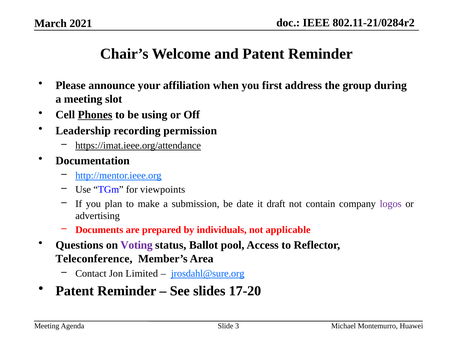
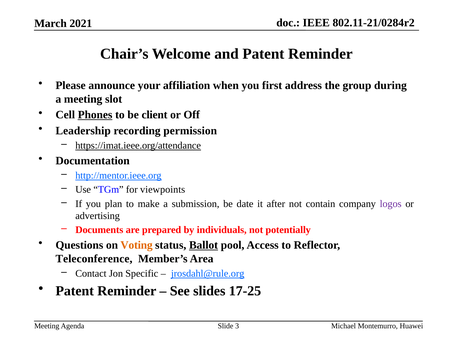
using: using -> client (155, 115)
draft: draft -> after (276, 204)
applicable: applicable -> potentially (288, 230)
Voting colour: purple -> orange (137, 245)
Ballot underline: none -> present (204, 245)
Limited: Limited -> Specific (142, 273)
jrosdahl@sure.org: jrosdahl@sure.org -> jrosdahl@rule.org (208, 273)
17-20: 17-20 -> 17-25 (245, 291)
